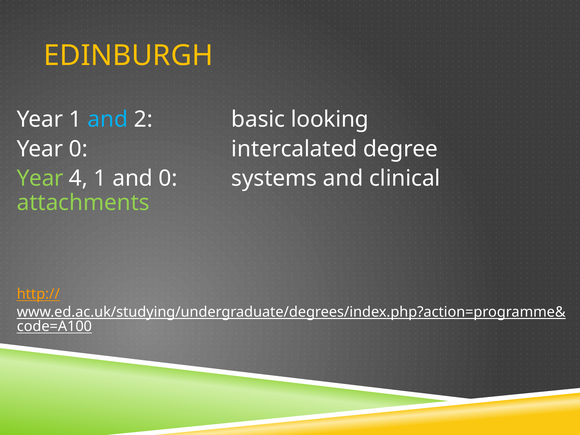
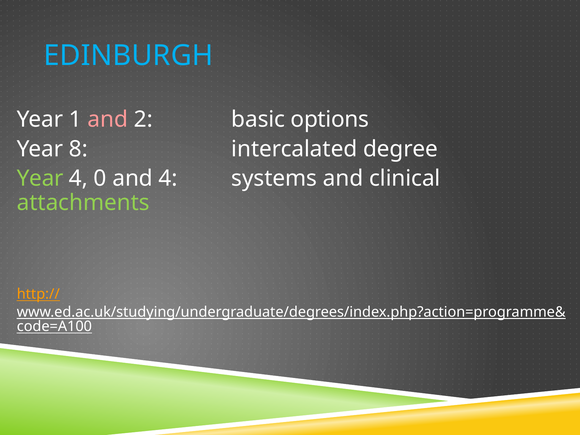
EDINBURGH colour: yellow -> light blue (128, 56)
and colour: light blue -> pink (108, 120)
looking: looking -> options (330, 120)
Year 0: 0 -> 8 (78, 149)
4 1: 1 -> 0 (100, 178)
and 0: 0 -> 4 (168, 178)
